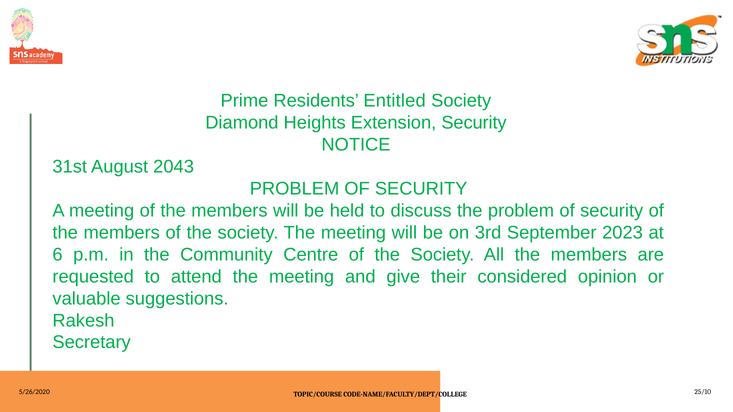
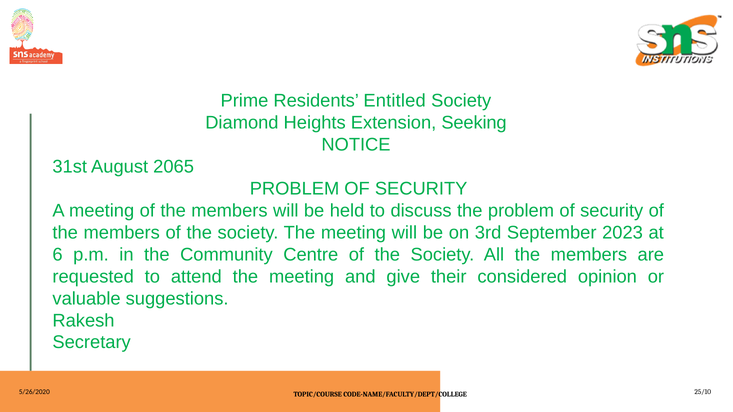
Extension Security: Security -> Seeking (474, 123)
2043: 2043 -> 2065 (174, 167)
